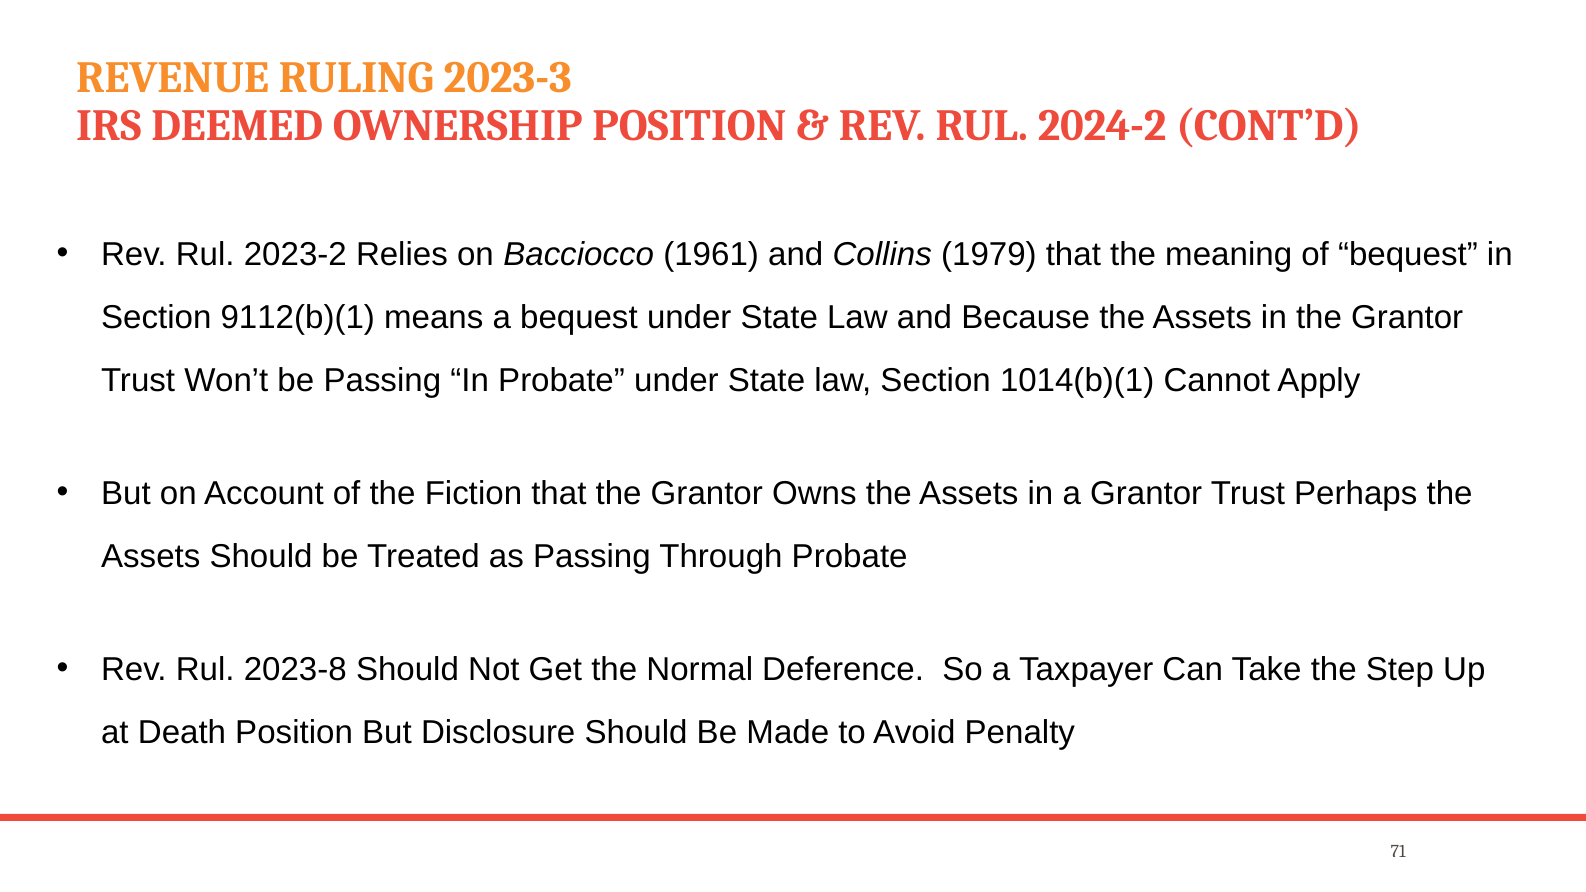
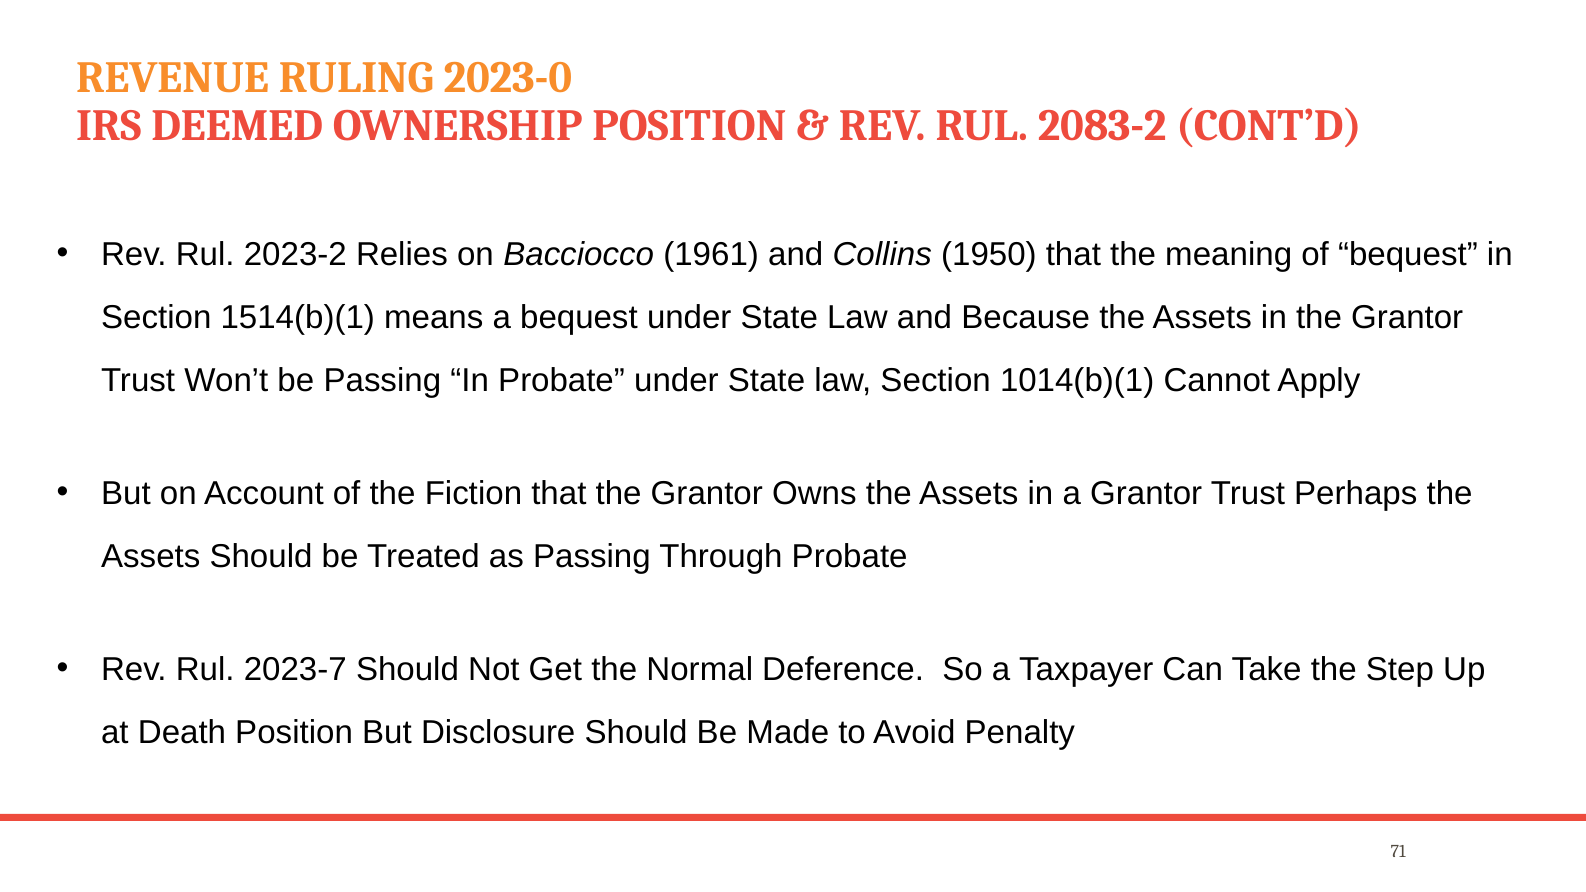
2023-3: 2023-3 -> 2023-0 (508, 78)
2024-2: 2024-2 -> 2083-2 (1102, 126)
1979: 1979 -> 1950 (989, 254)
9112(b)(1: 9112(b)(1 -> 1514(b)(1 (298, 318)
2023-8: 2023-8 -> 2023-7 (295, 669)
